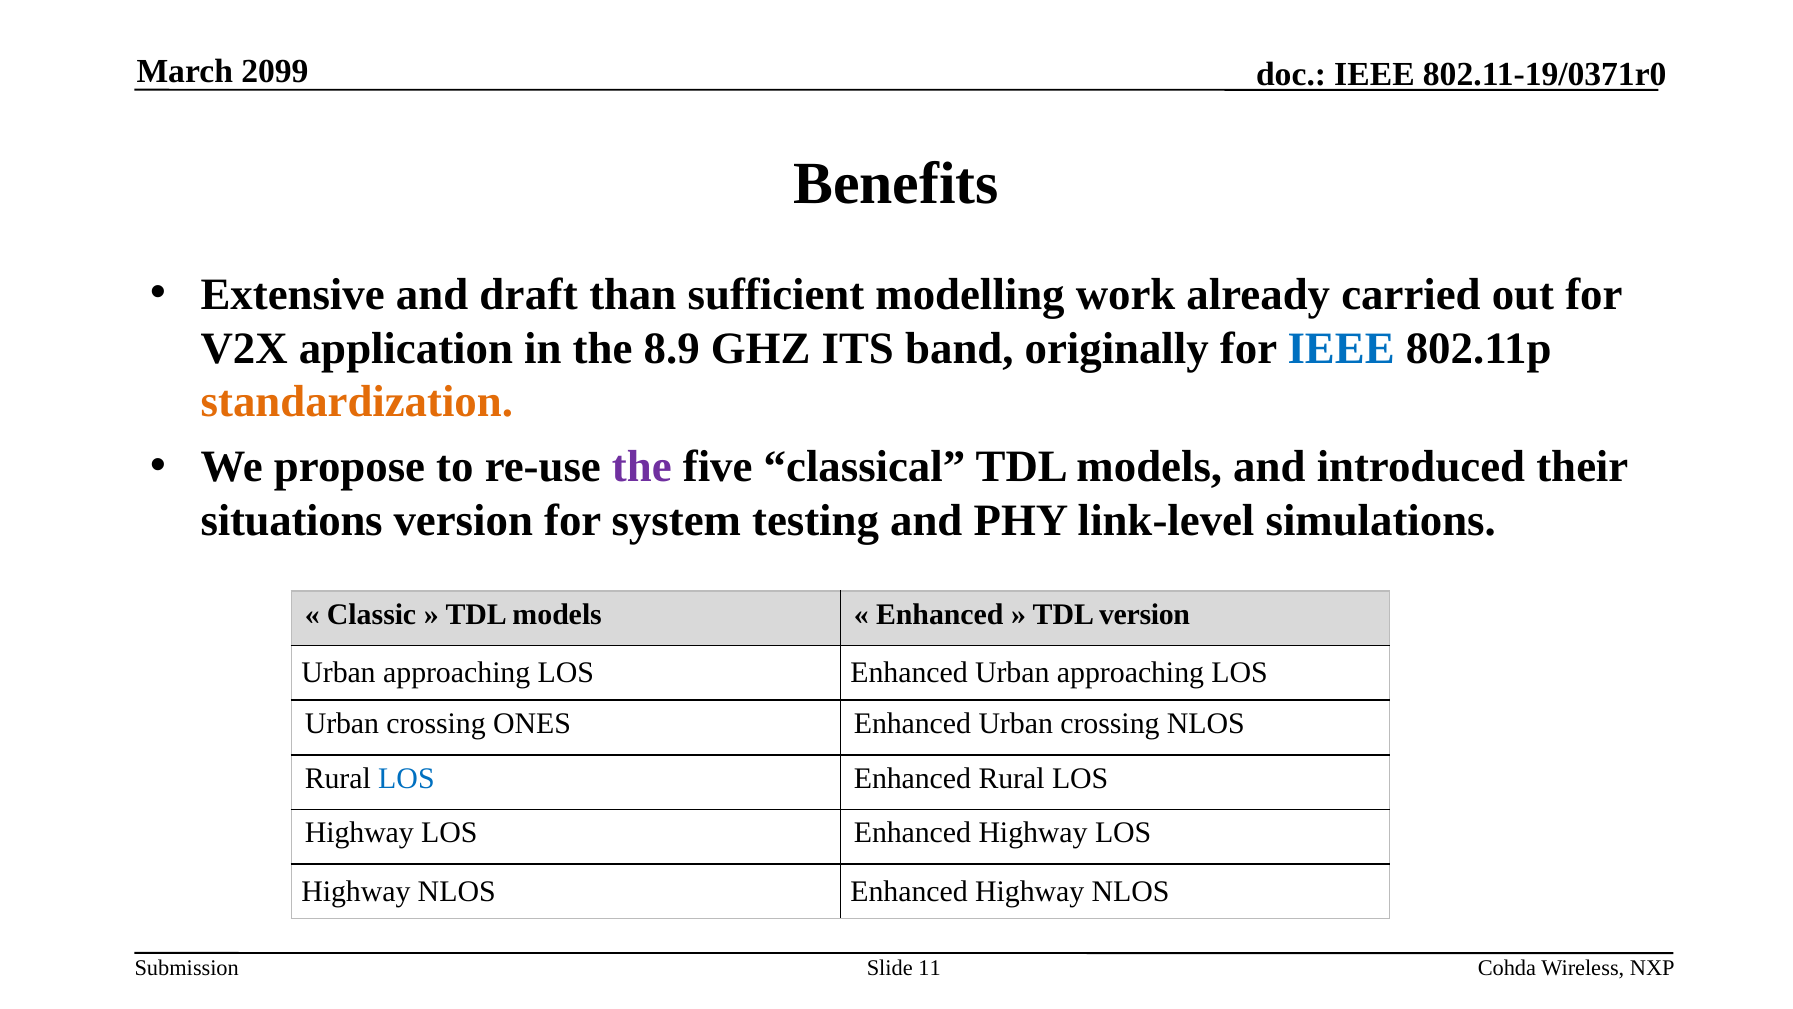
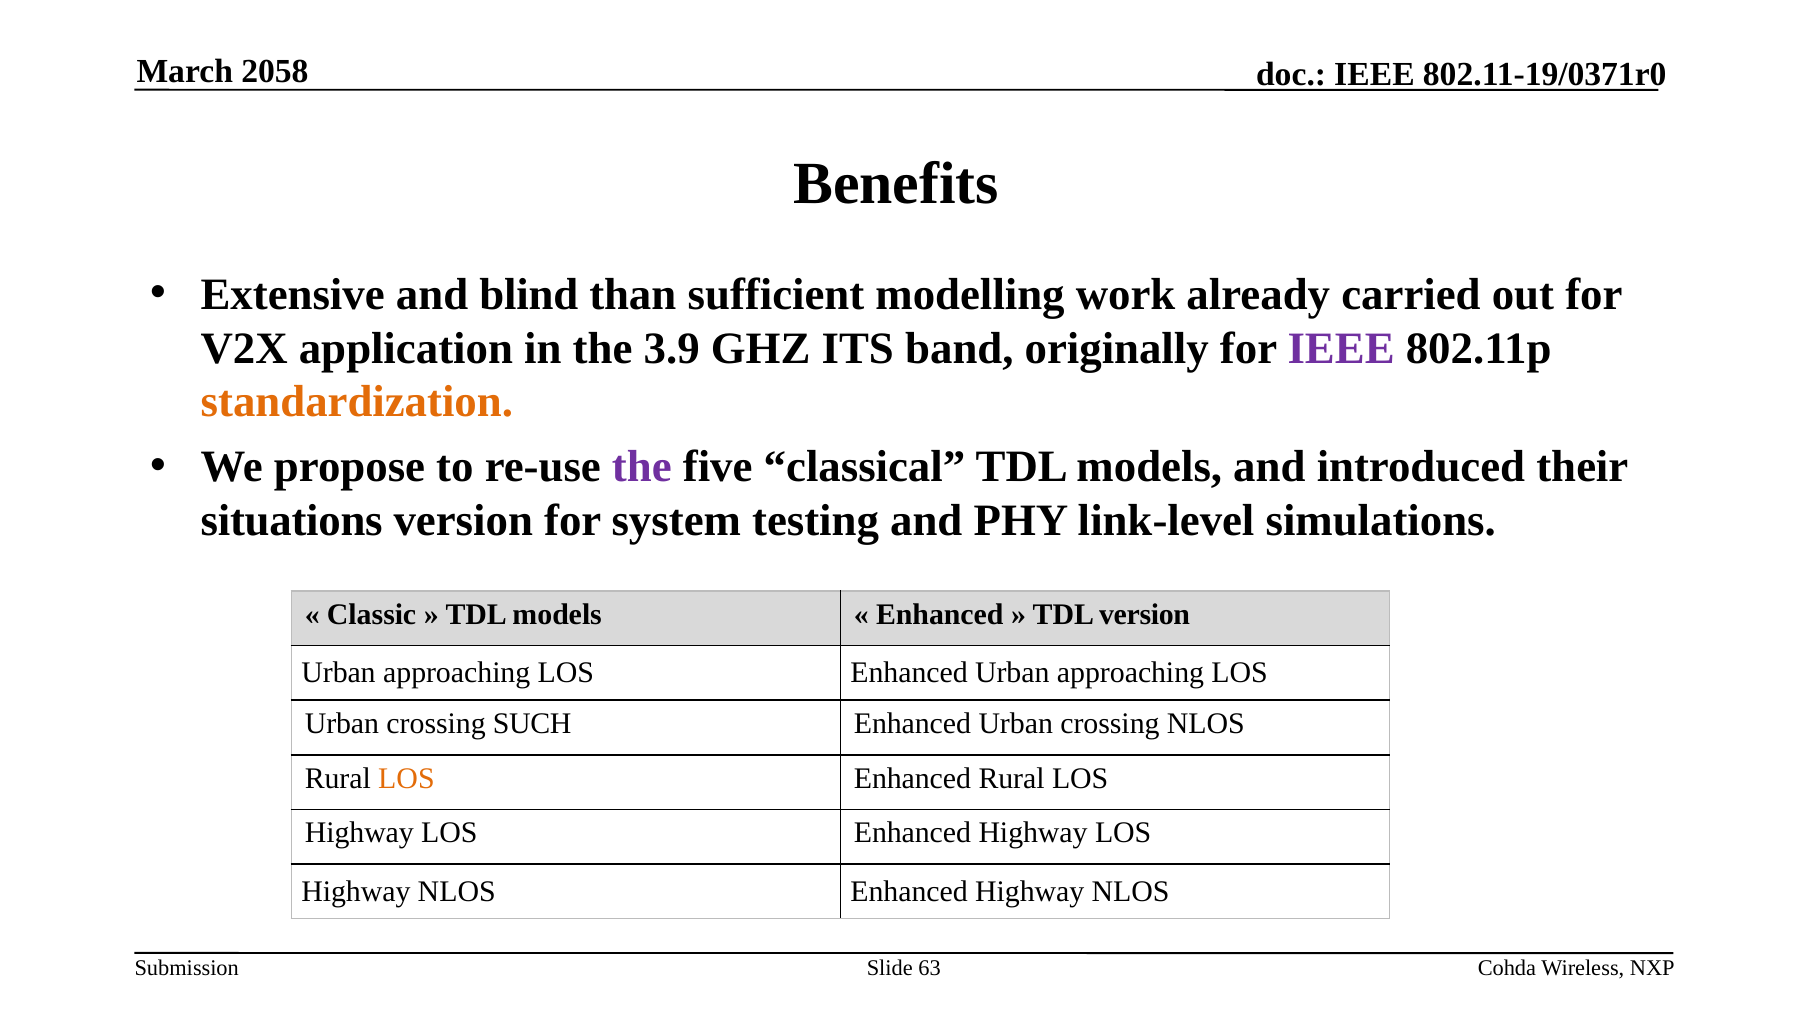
2099: 2099 -> 2058 (275, 71)
draft: draft -> blind (529, 294)
8.9: 8.9 -> 3.9 (672, 348)
IEEE colour: blue -> purple (1341, 348)
ONES: ONES -> SUCH (532, 723)
LOS colour: blue -> orange (406, 778)
11: 11 -> 63 (930, 967)
